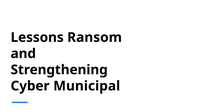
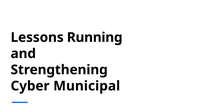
Ransom: Ransom -> Running (95, 37)
